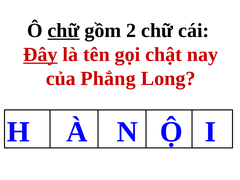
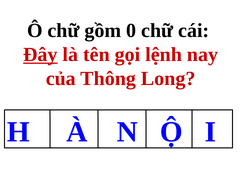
chữ underline: present -> none (64, 31)
2: 2 -> 0 (131, 31)
chật: chật -> lệnh (164, 55)
Phẳng: Phẳng -> Thông (108, 79)
